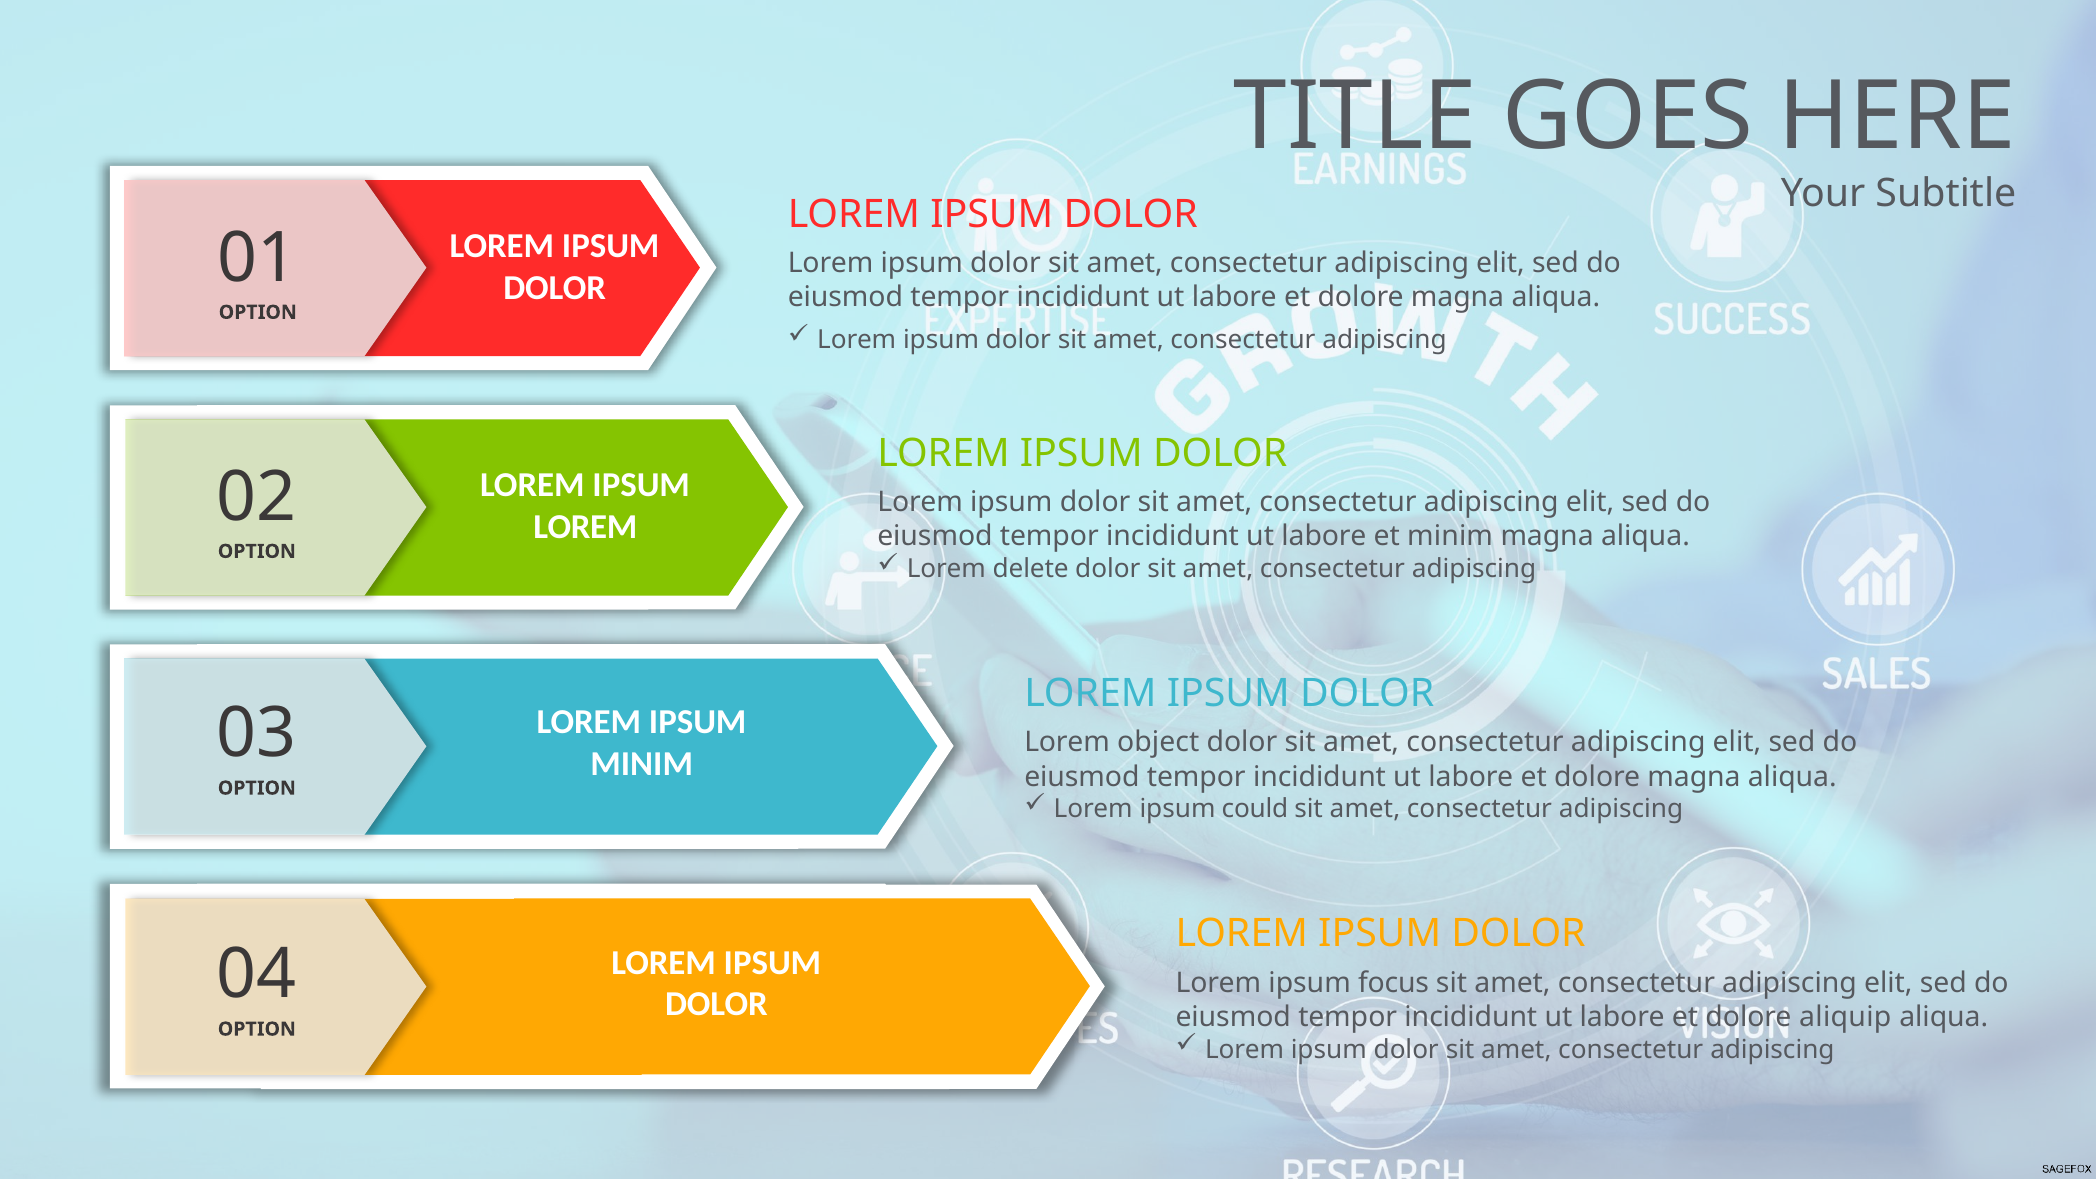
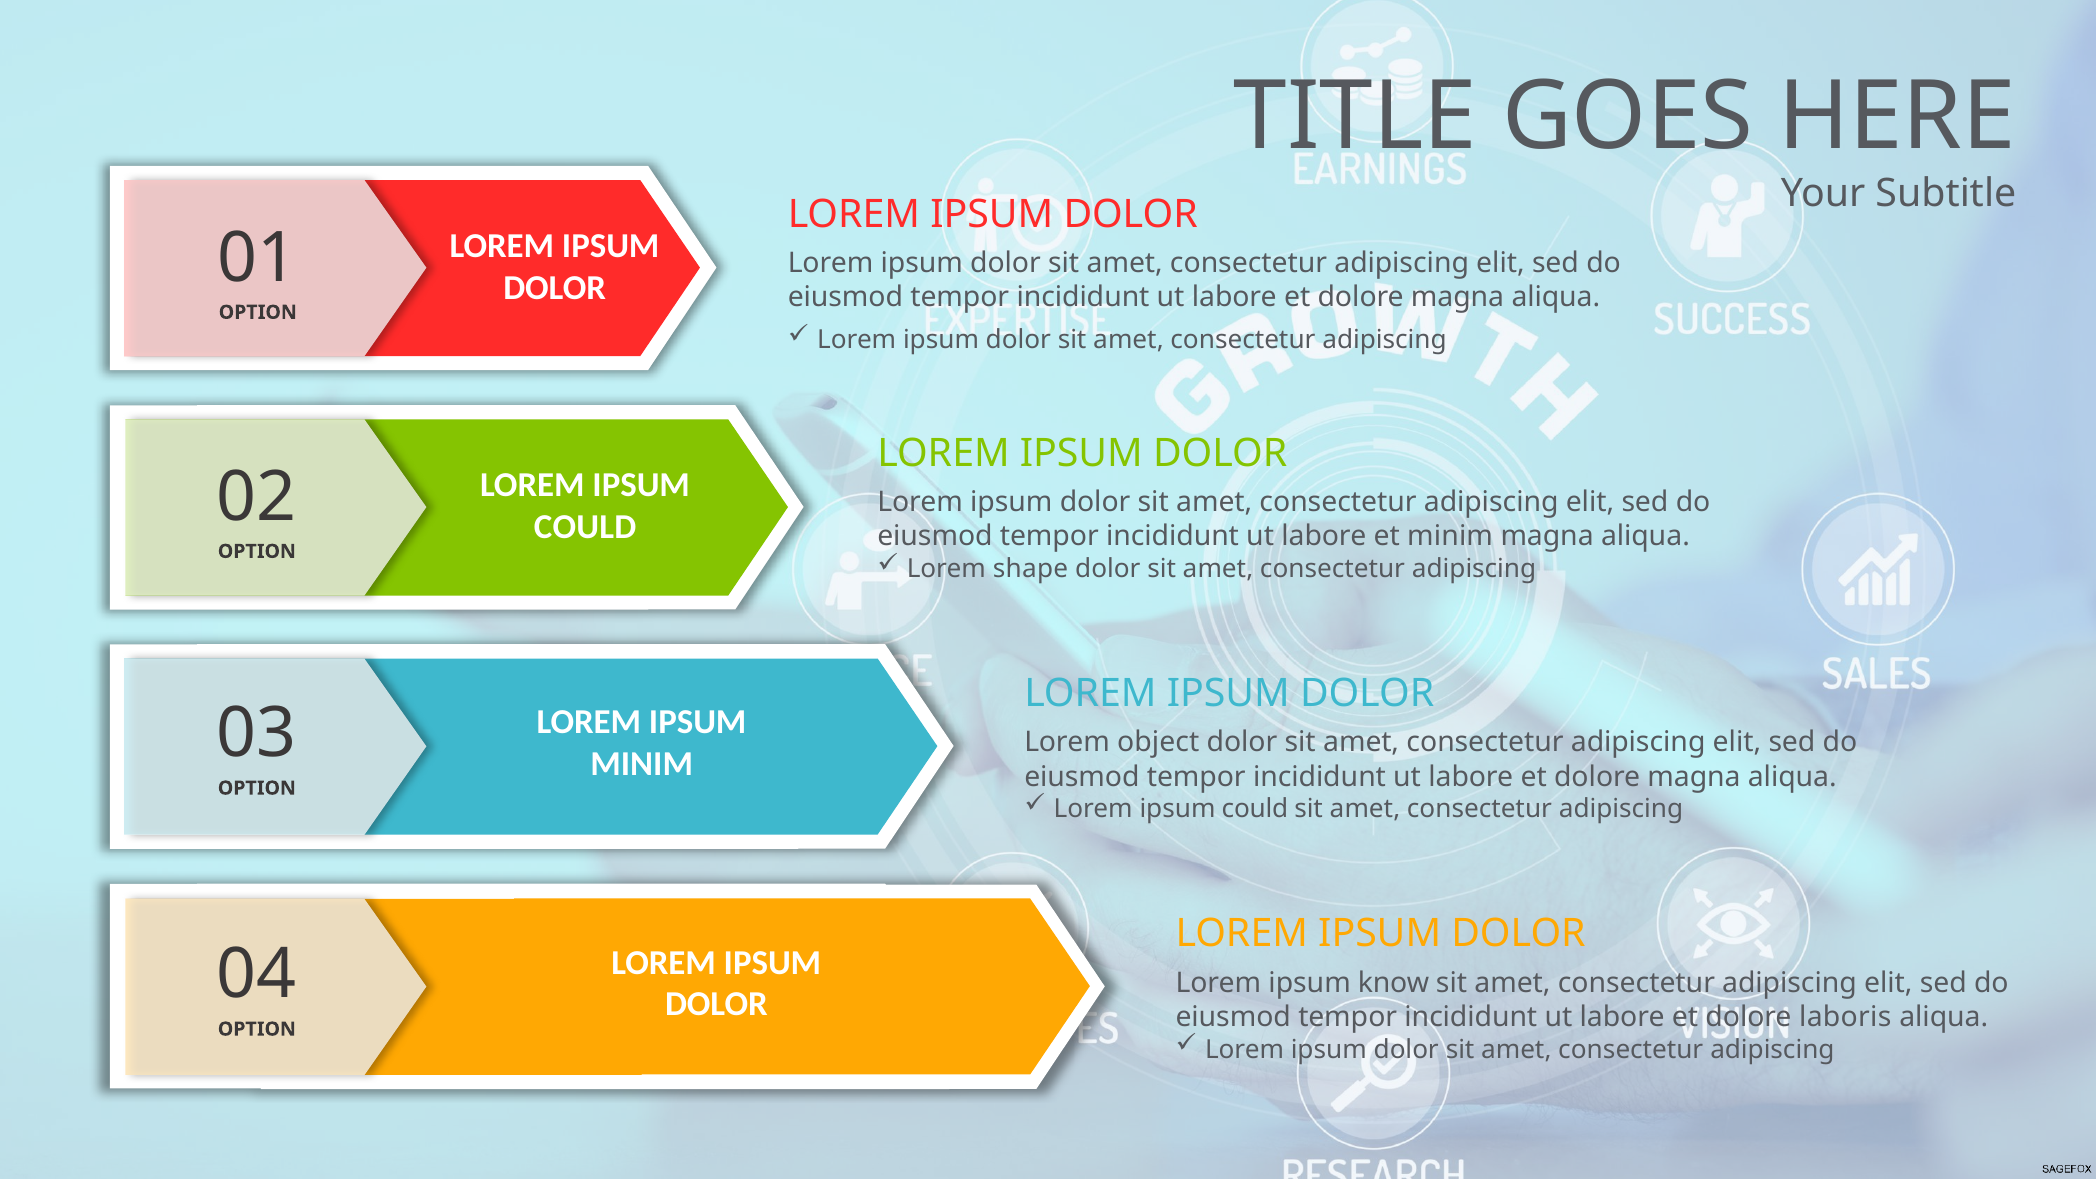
LOREM: LOREM -> COULD (585, 527)
delete: delete -> shape (1031, 569)
focus: focus -> know (1394, 983)
aliquip: aliquip -> laboris (1845, 1017)
